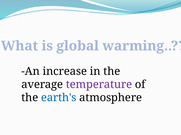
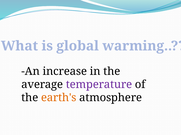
earth's colour: blue -> orange (59, 98)
